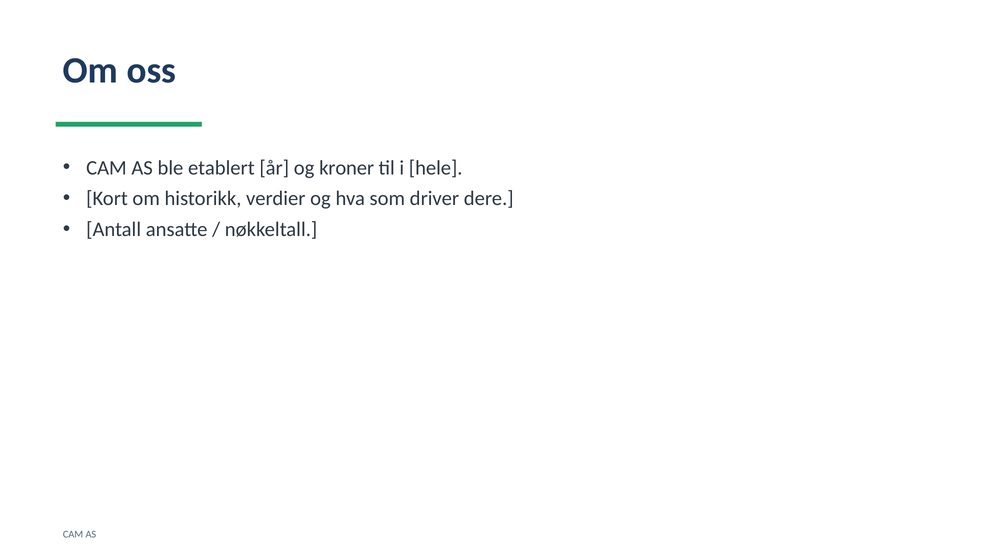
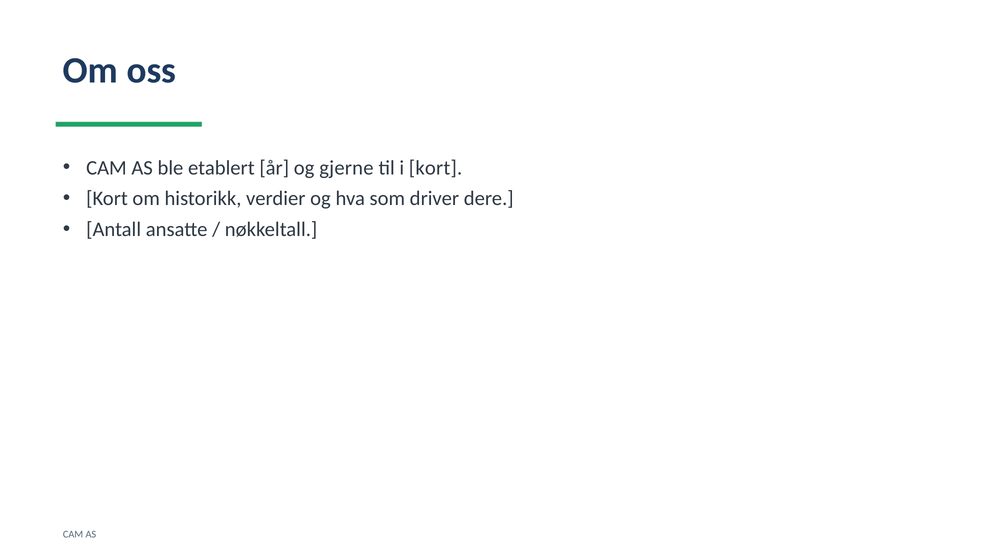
kroner: kroner -> gjerne (346, 168)
i hele: hele -> kort (436, 168)
